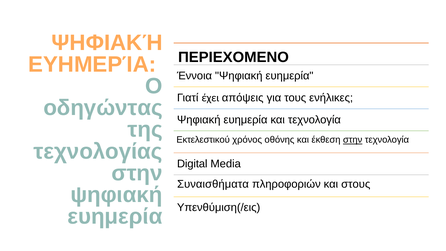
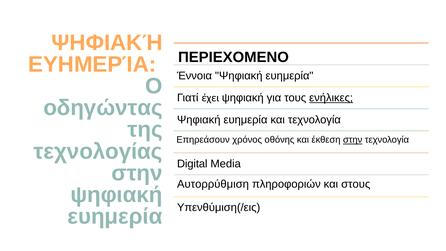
έχει απόψεις: απόψεις -> ψηφιακή (243, 98)
ενήλικες underline: none -> present (331, 98)
Εκτελεστικού: Εκτελεστικού -> Επηρεάσουν (203, 140)
Συναισθήματα: Συναισθήματα -> Αυτορρύθμιση (213, 184)
